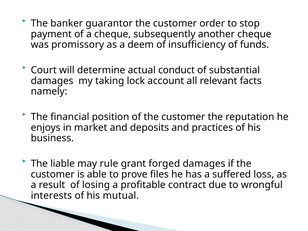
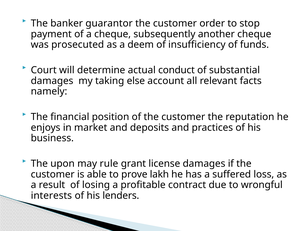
promissory: promissory -> prosecuted (78, 45)
lock: lock -> else (136, 81)
liable: liable -> upon (63, 164)
forged: forged -> license (164, 164)
files: files -> lakh (159, 174)
mutual: mutual -> lenders (121, 196)
